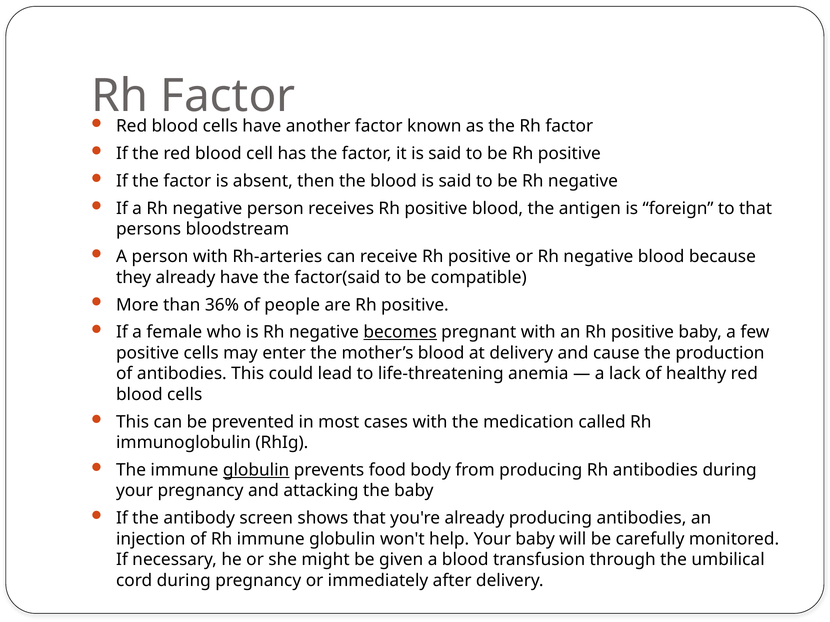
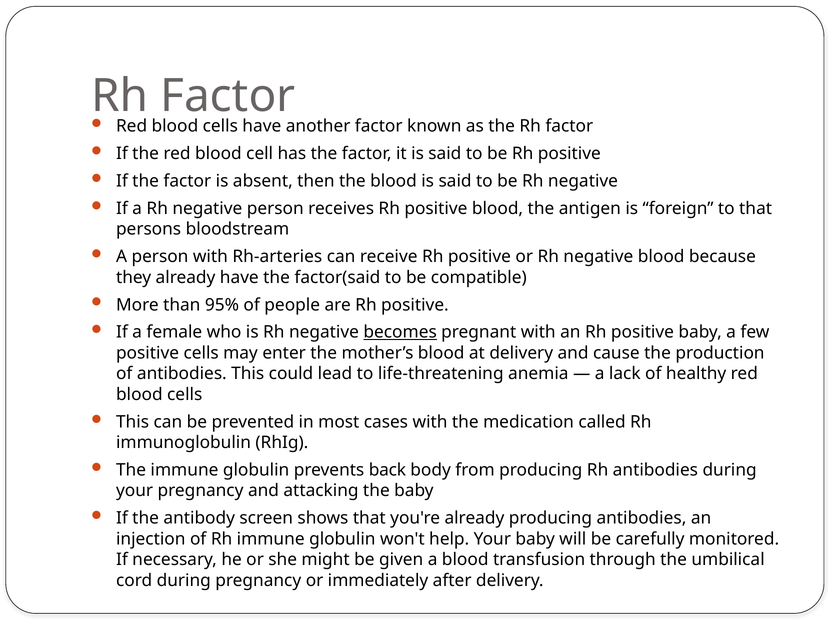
36%: 36% -> 95% (222, 305)
globulin underline: present -> none (256, 470)
food: food -> back (387, 470)
